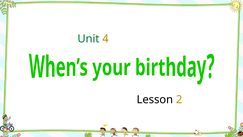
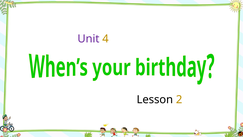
Unit colour: green -> purple (88, 39)
